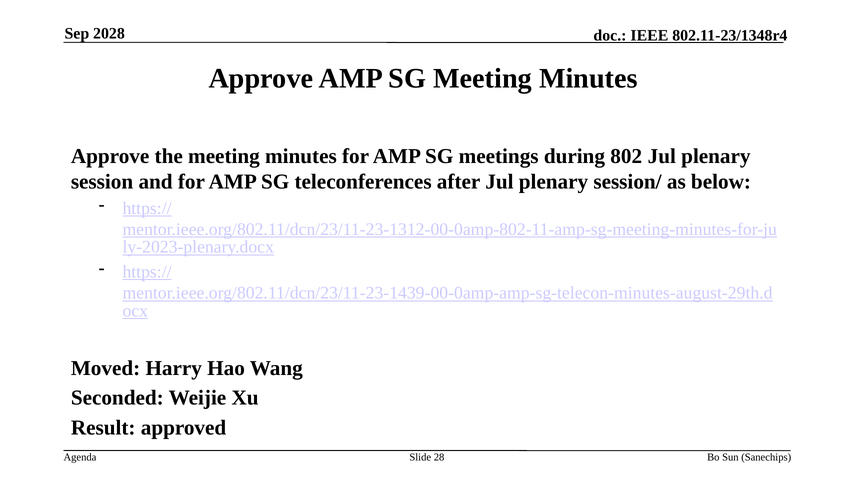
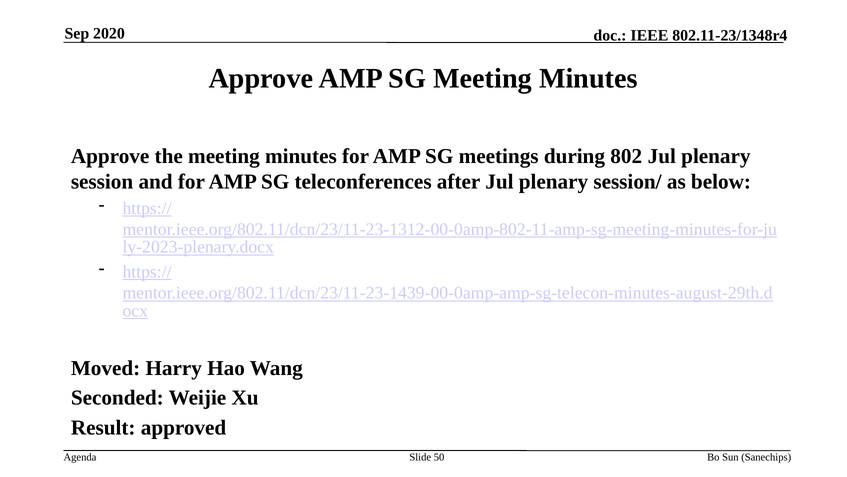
2028: 2028 -> 2020 (109, 34)
28: 28 -> 50 (439, 457)
